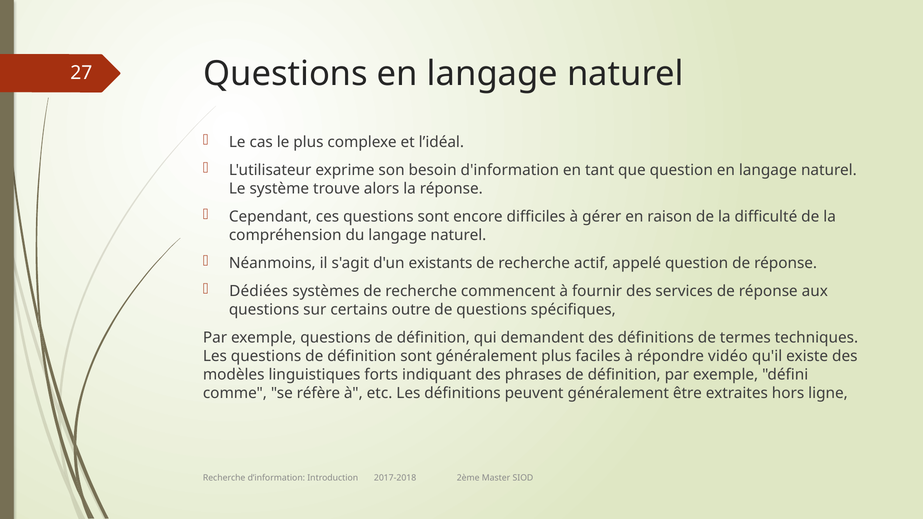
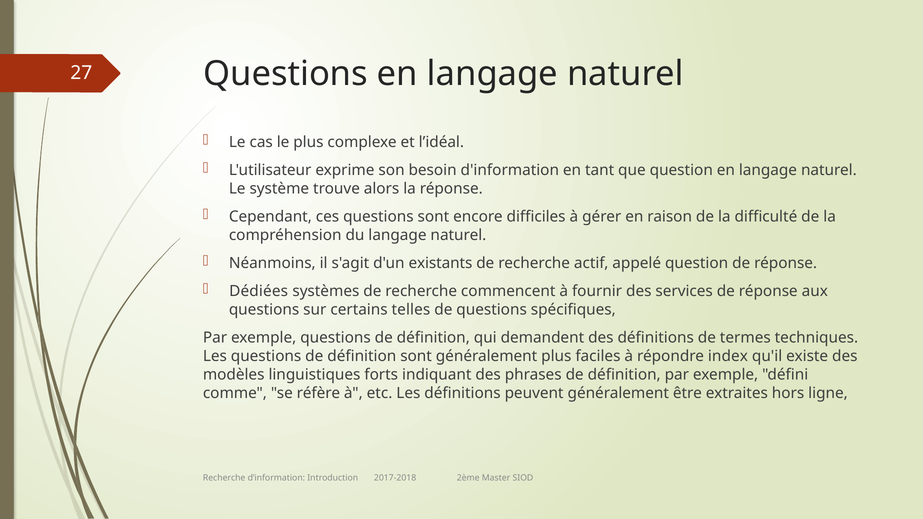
outre: outre -> telles (411, 310)
vidéo: vidéo -> index (728, 356)
